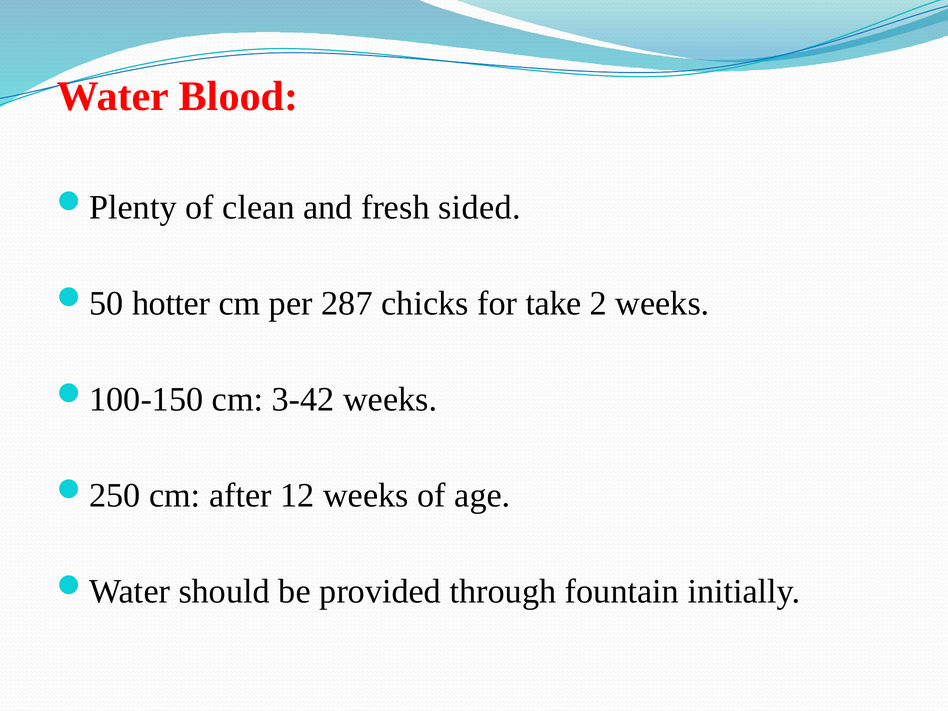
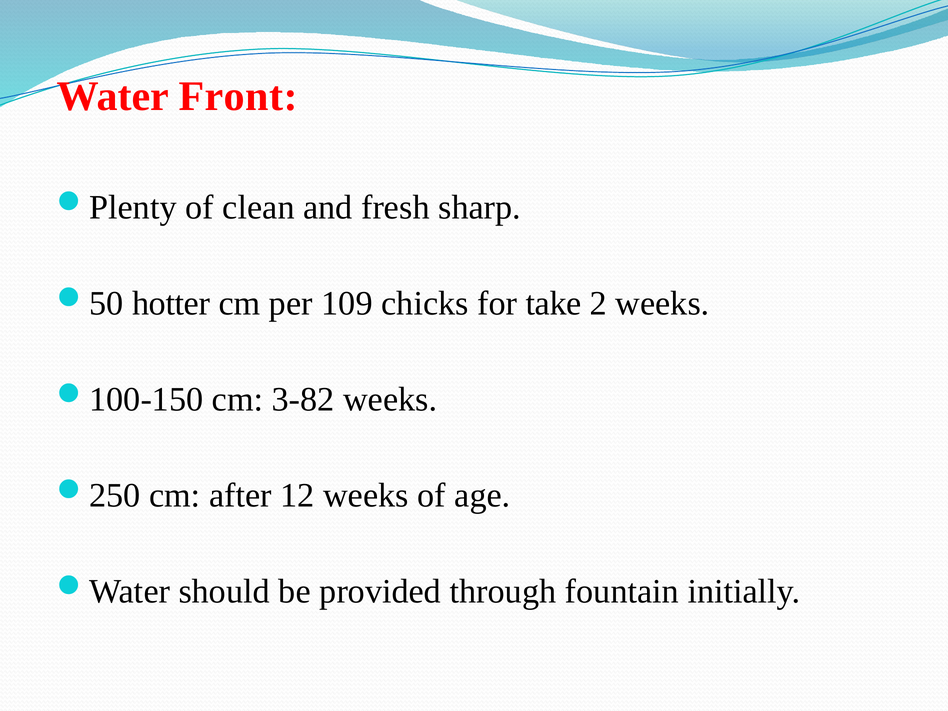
Blood: Blood -> Front (238, 96)
sided: sided -> sharp (480, 207)
287: 287 -> 109 (347, 303)
3-42: 3-42 -> 3-82 (303, 399)
